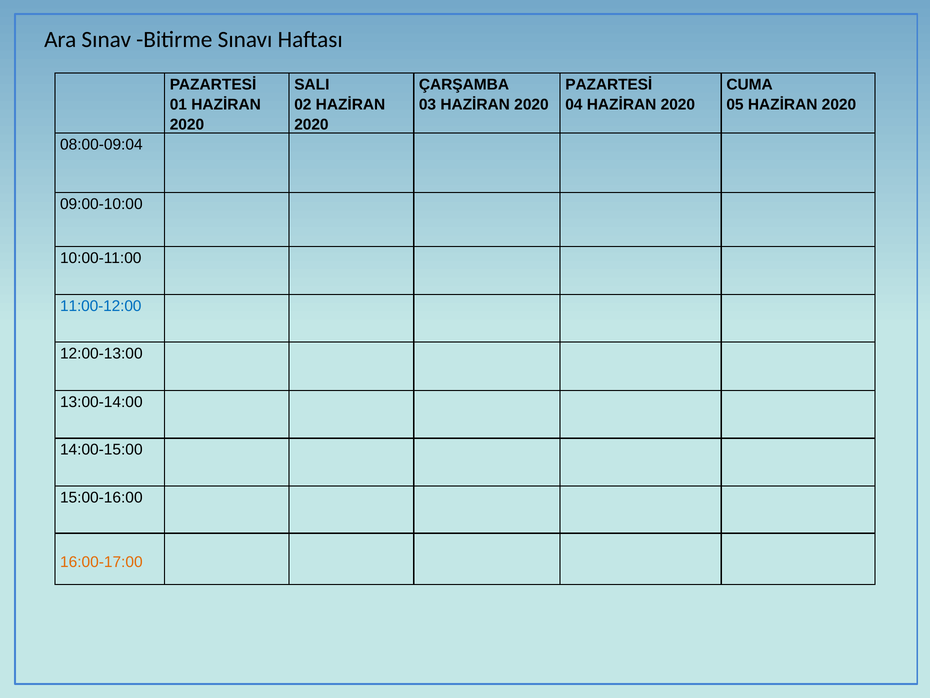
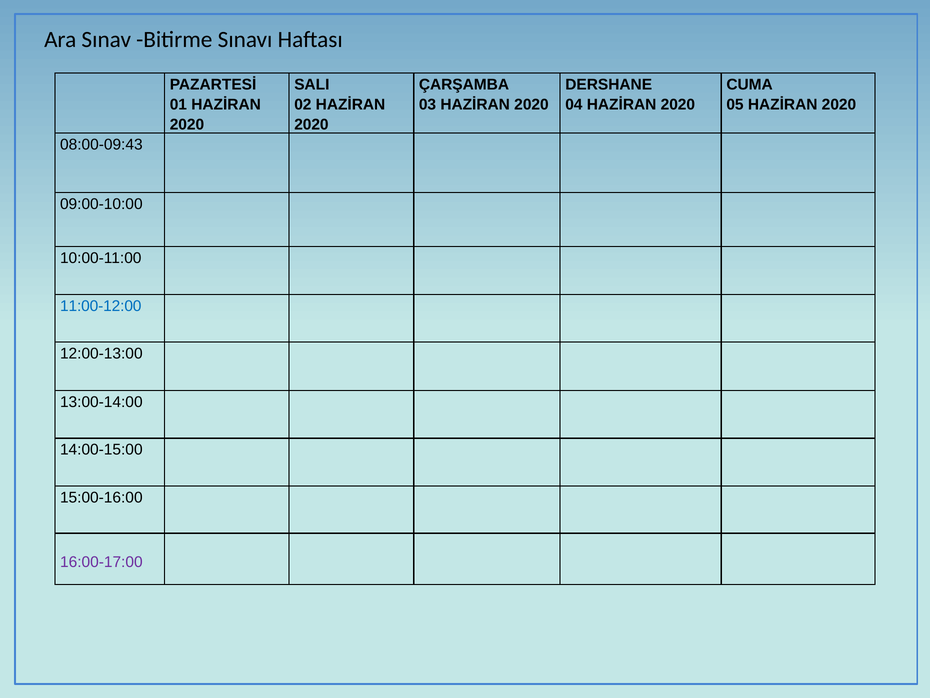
PAZARTESİ: PAZARTESİ -> DERSHANE (609, 85)
08:00-09:04: 08:00-09:04 -> 08:00-09:43 (101, 144)
16:00-17:00 colour: orange -> purple (101, 562)
